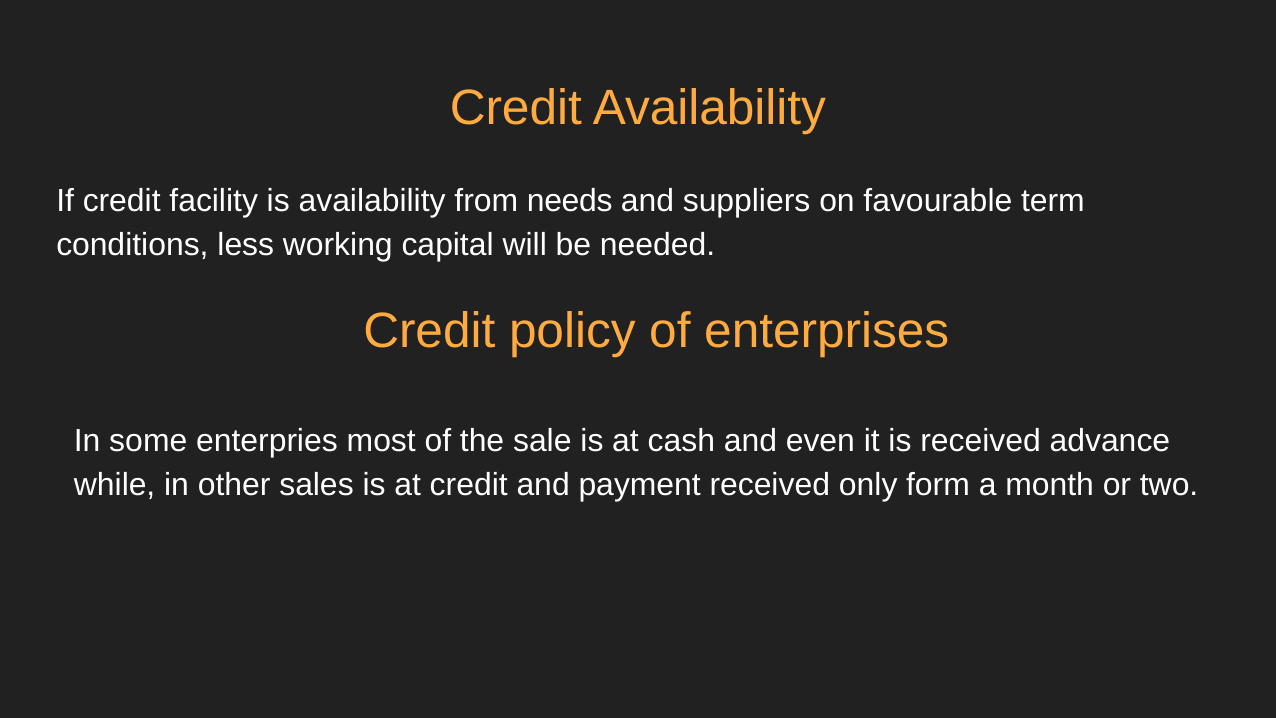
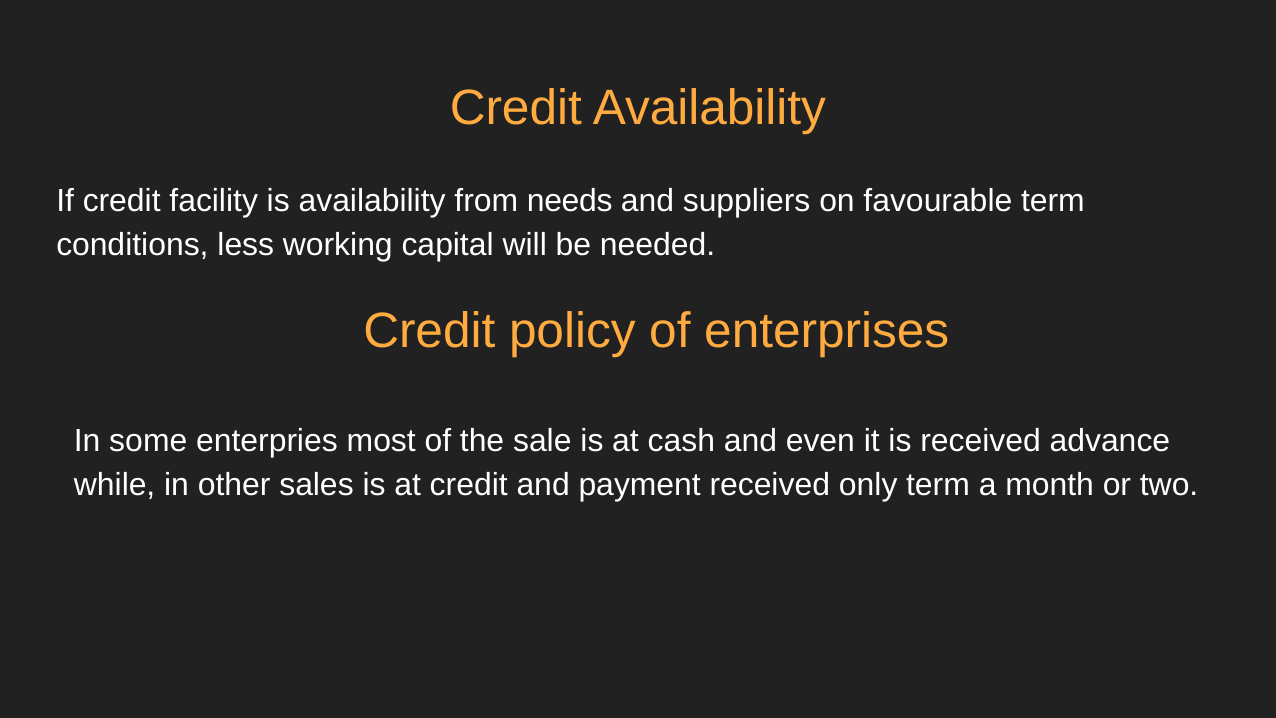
only form: form -> term (938, 485)
